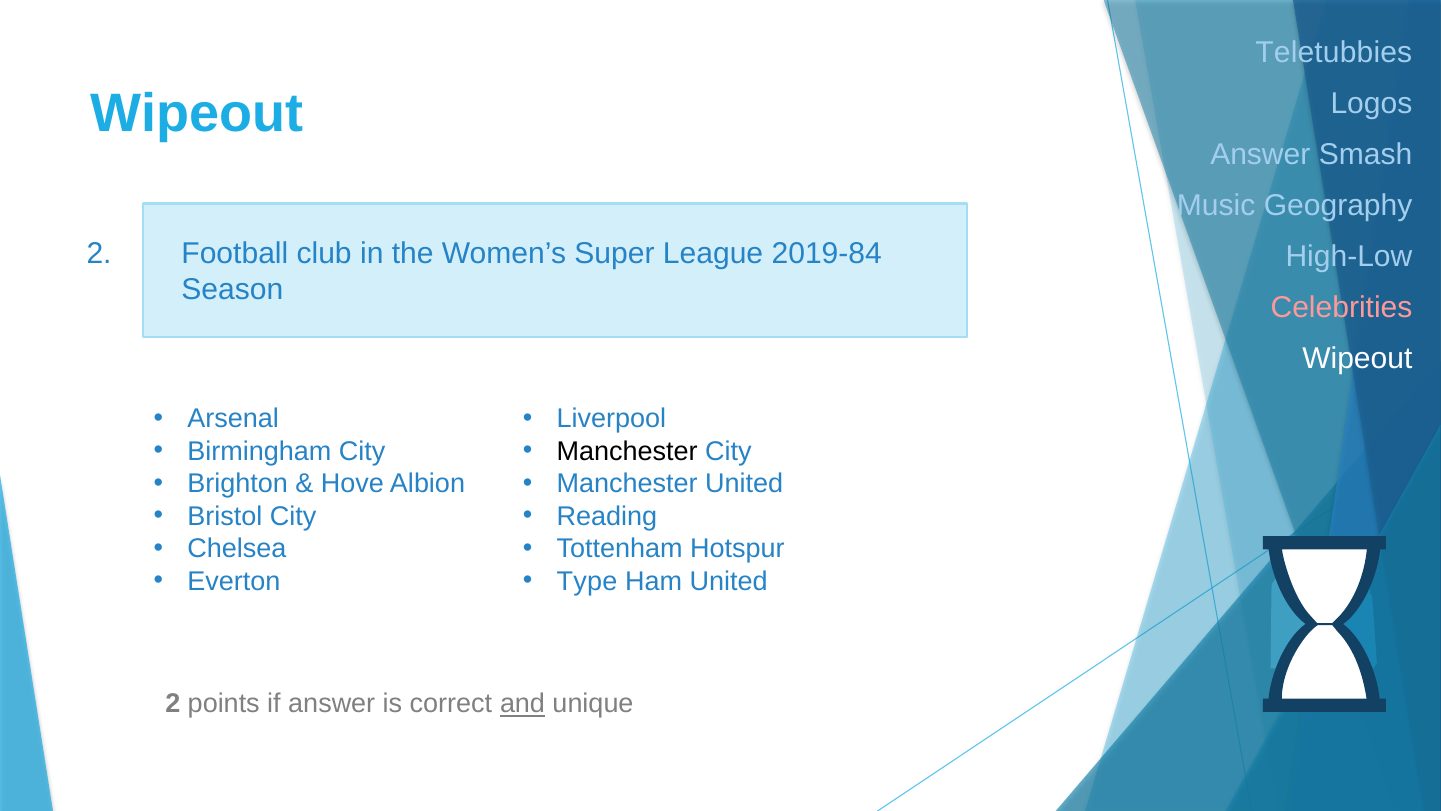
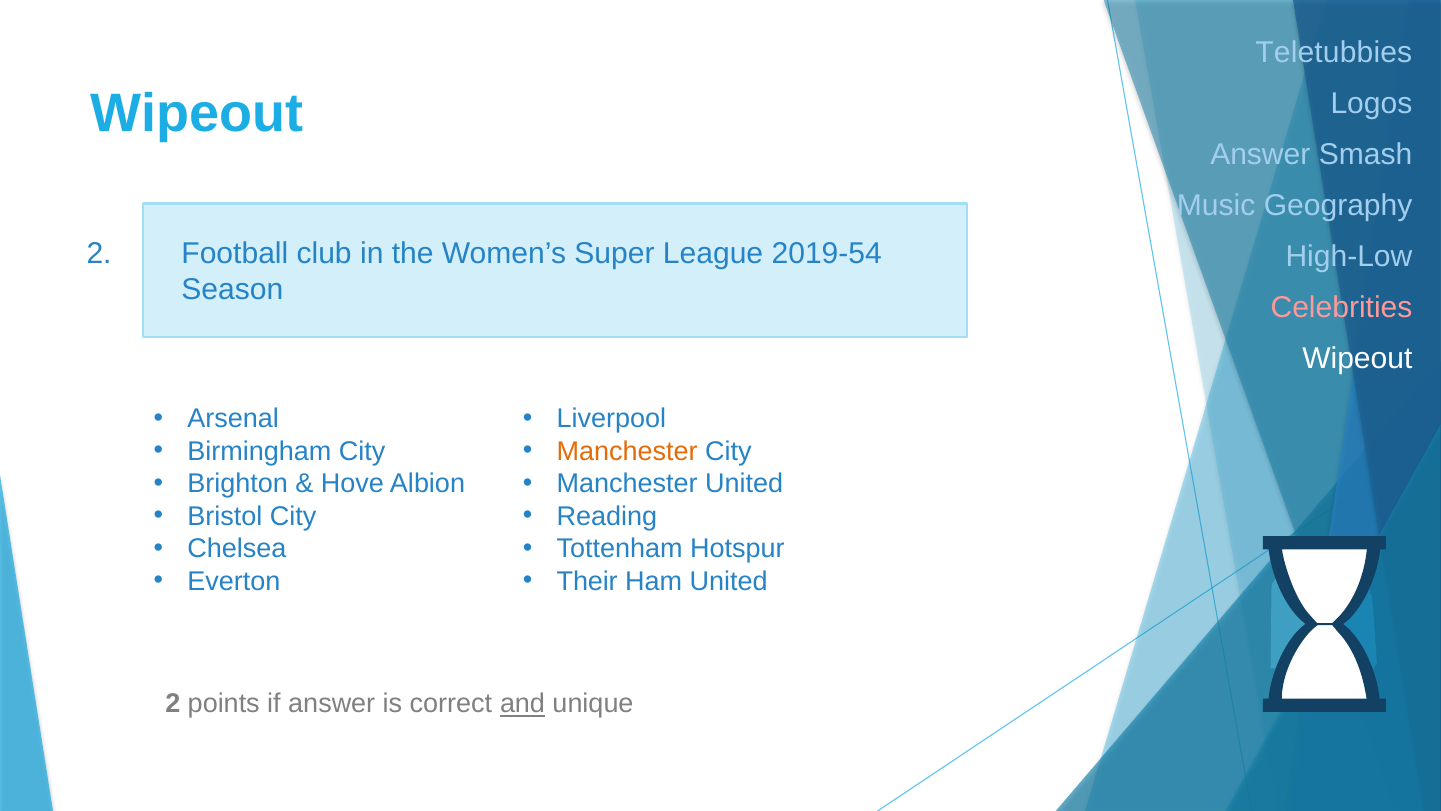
2019-84: 2019-84 -> 2019-54 (827, 254)
Manchester colour: black -> orange (627, 451)
Type: Type -> Their (587, 581)
